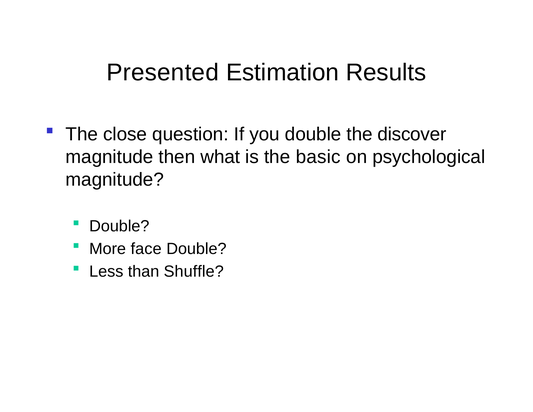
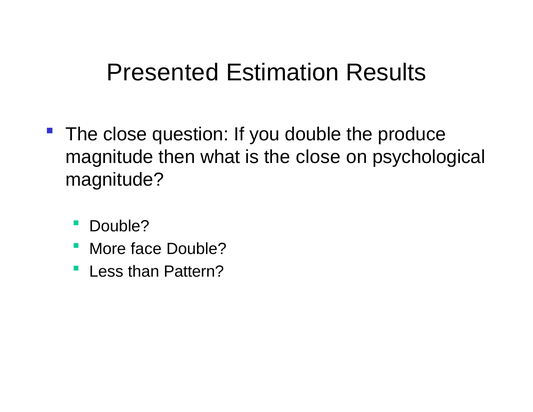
discover: discover -> produce (412, 134)
is the basic: basic -> close (318, 157)
Shuffle: Shuffle -> Pattern (194, 271)
